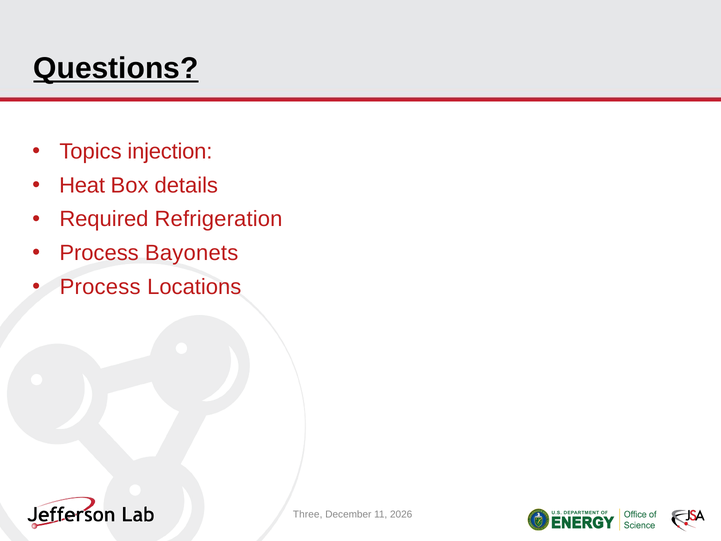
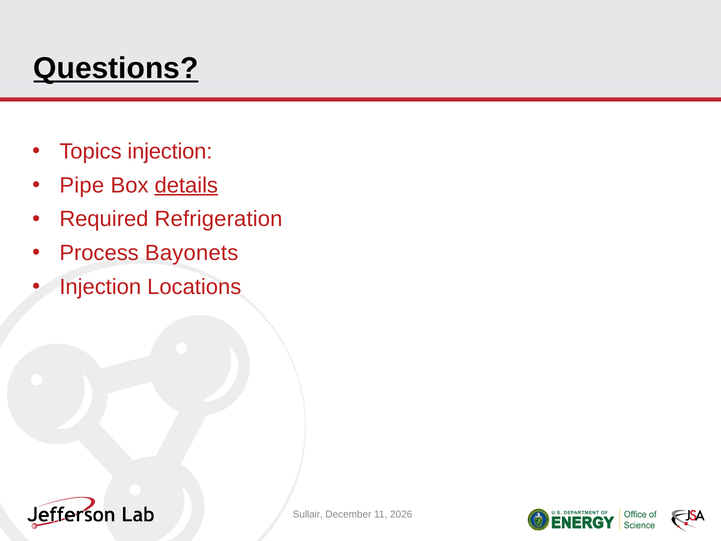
Heat: Heat -> Pipe (82, 185)
details underline: none -> present (186, 185)
Process: Process -> Injection (100, 287)
Three: Three -> Sullair (308, 514)
